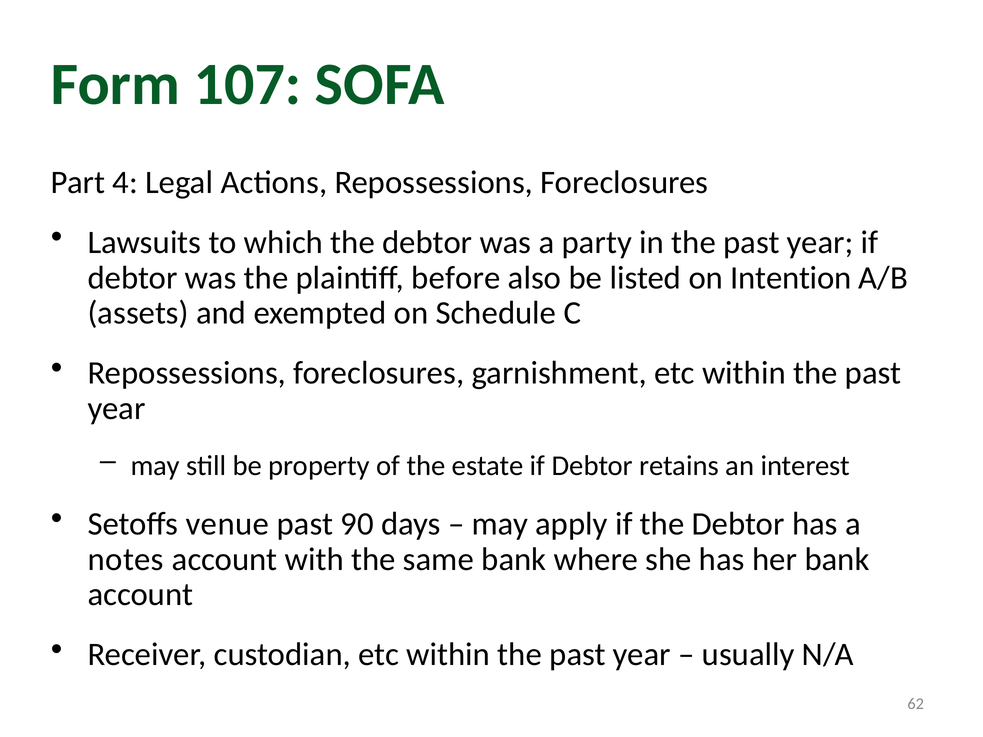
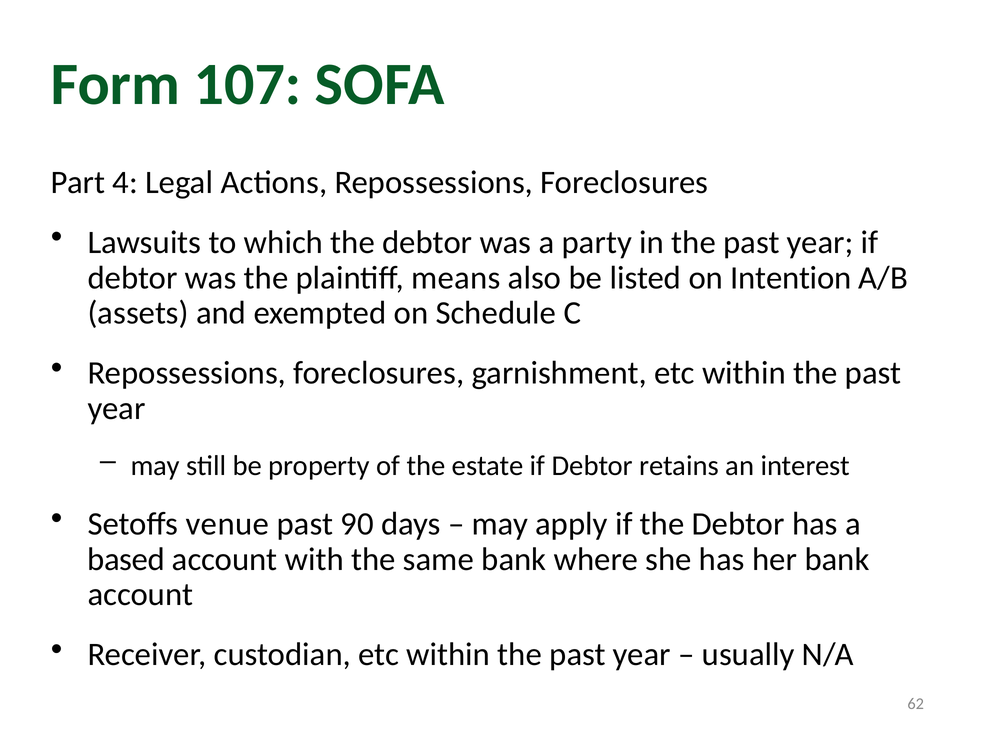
before: before -> means (456, 278)
notes: notes -> based (126, 559)
